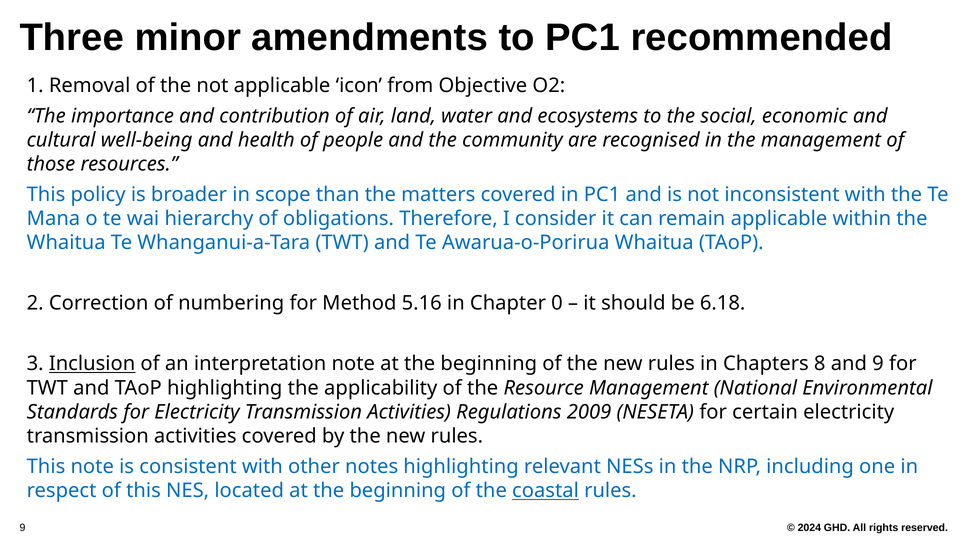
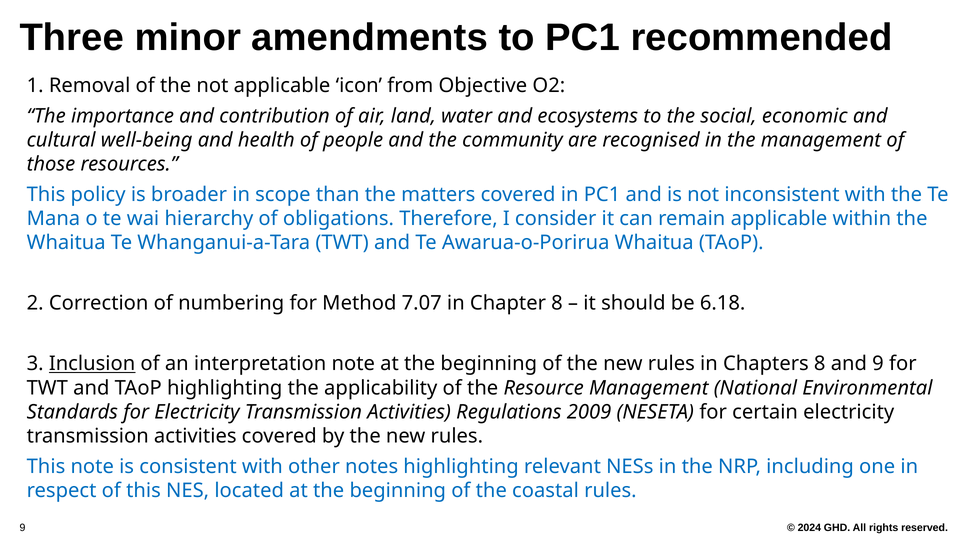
5.16: 5.16 -> 7.07 (422, 304)
Chapter 0: 0 -> 8 (557, 304)
coastal underline: present -> none (545, 491)
